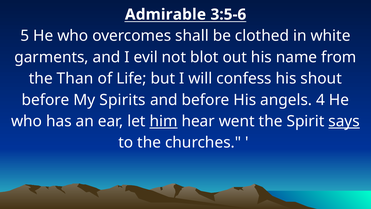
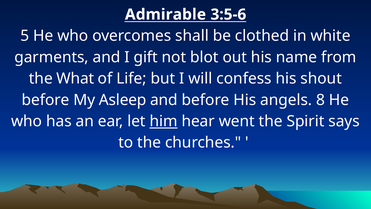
evil: evil -> gift (146, 57)
Than: Than -> What (75, 78)
Spirits: Spirits -> Asleep (123, 100)
4: 4 -> 8 (321, 100)
says underline: present -> none (344, 121)
